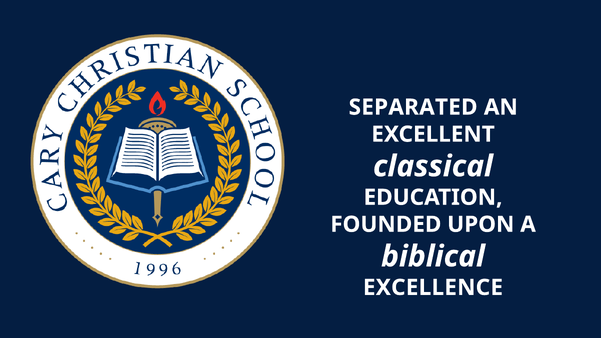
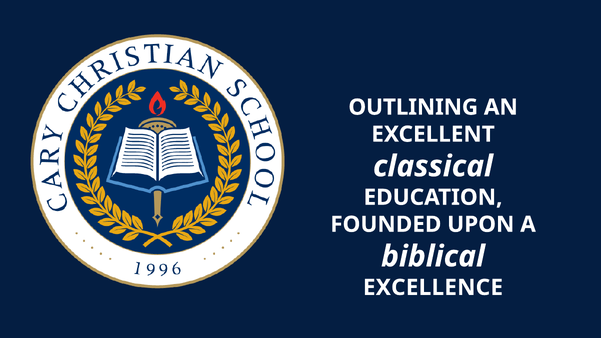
SEPARATED: SEPARATED -> OUTLINING (413, 107)
